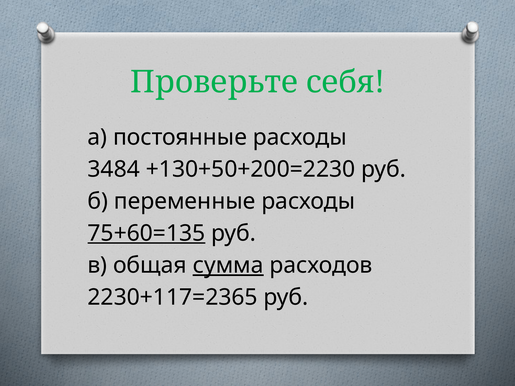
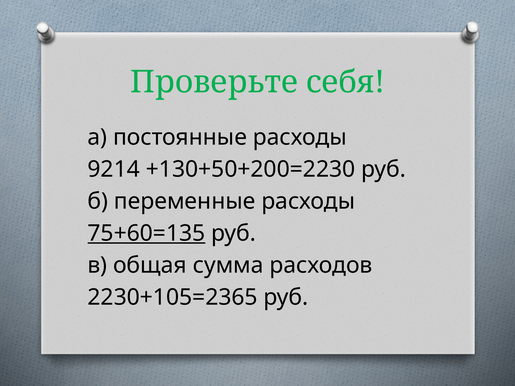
3484: 3484 -> 9214 (114, 169)
сумма underline: present -> none (228, 265)
2230+117=2365: 2230+117=2365 -> 2230+105=2365 (173, 298)
